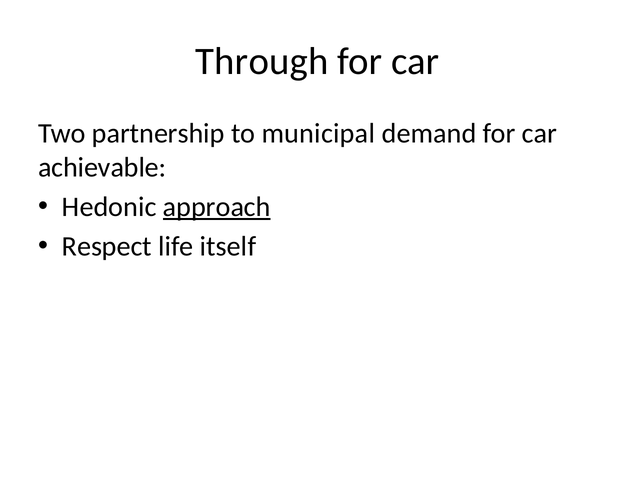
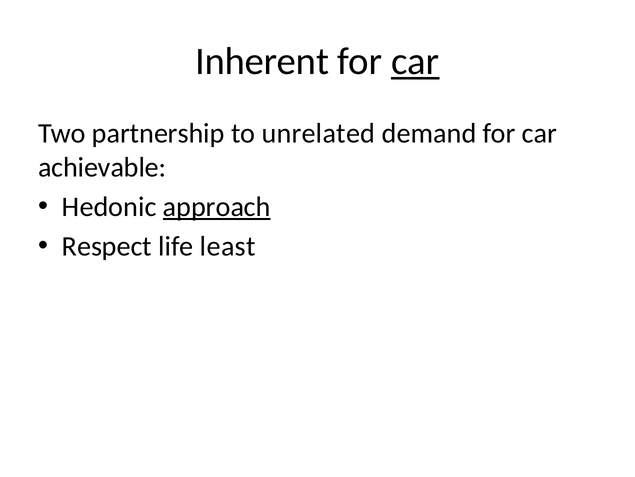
Through: Through -> Inherent (262, 61)
car underline: none -> present (415, 61)
municipal: municipal -> unrelated (318, 133)
itself: itself -> least (228, 246)
